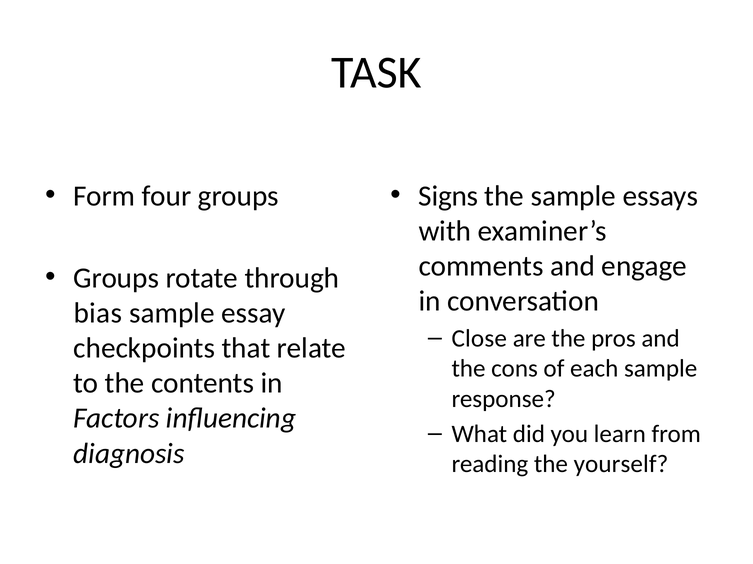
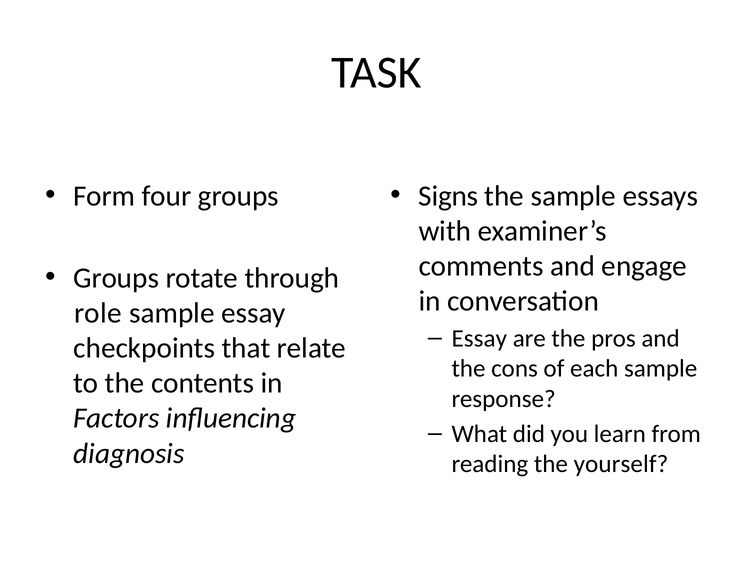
bias: bias -> role (98, 313)
Close: Close -> Essay (479, 339)
